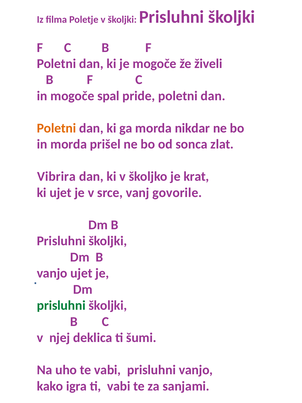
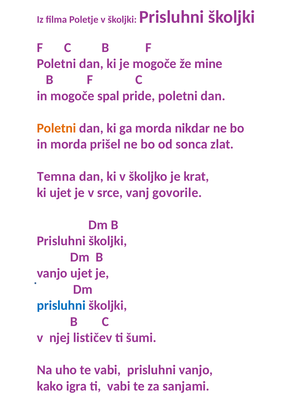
živeli: živeli -> mine (208, 64)
Vibrira: Vibrira -> Temna (56, 176)
prisluhni colour: green -> blue (61, 305)
deklica: deklica -> lističev (93, 337)
